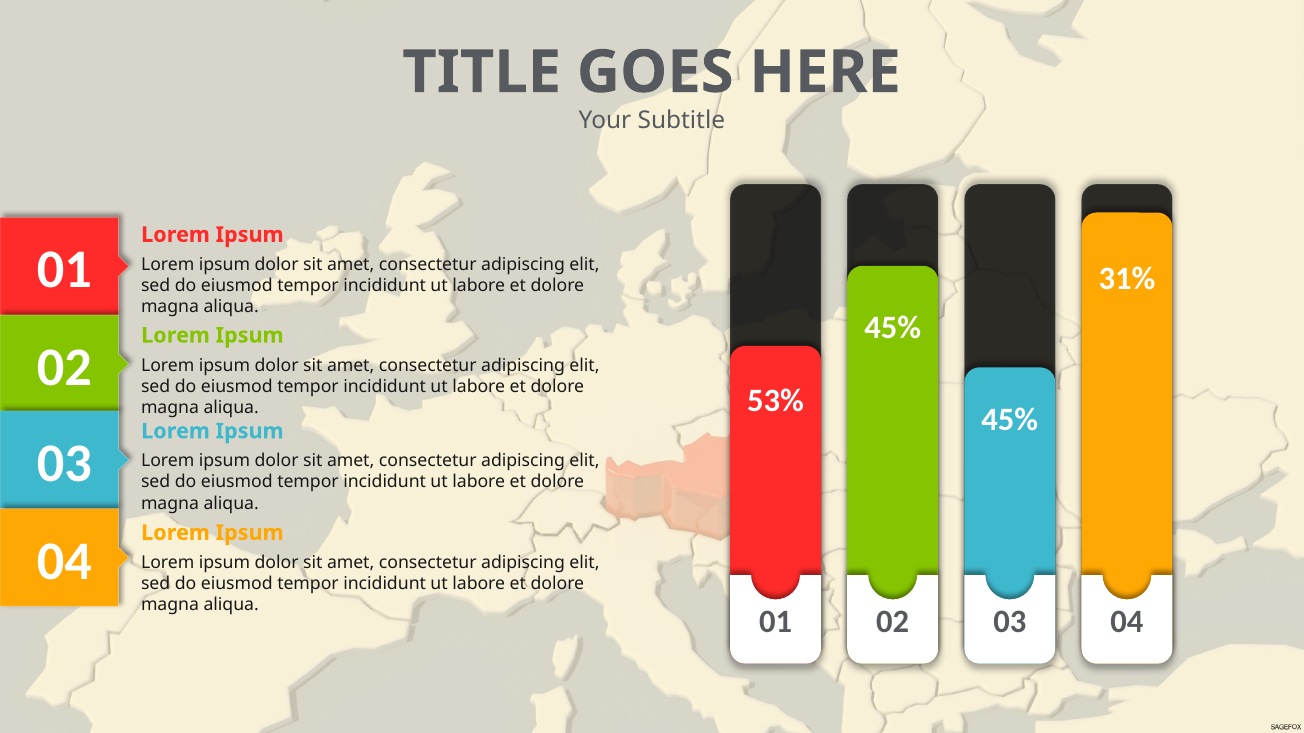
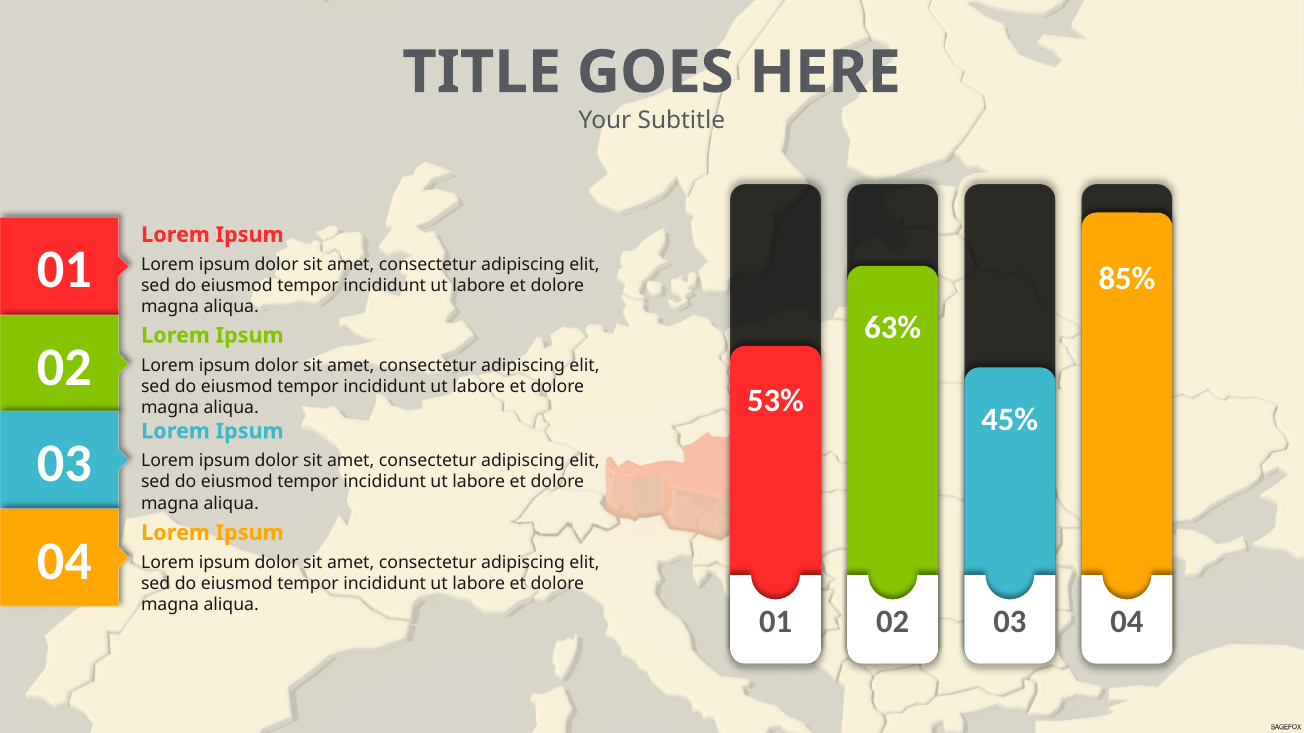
31%: 31% -> 85% (1127, 279)
45%: 45% -> 63% (893, 328)
